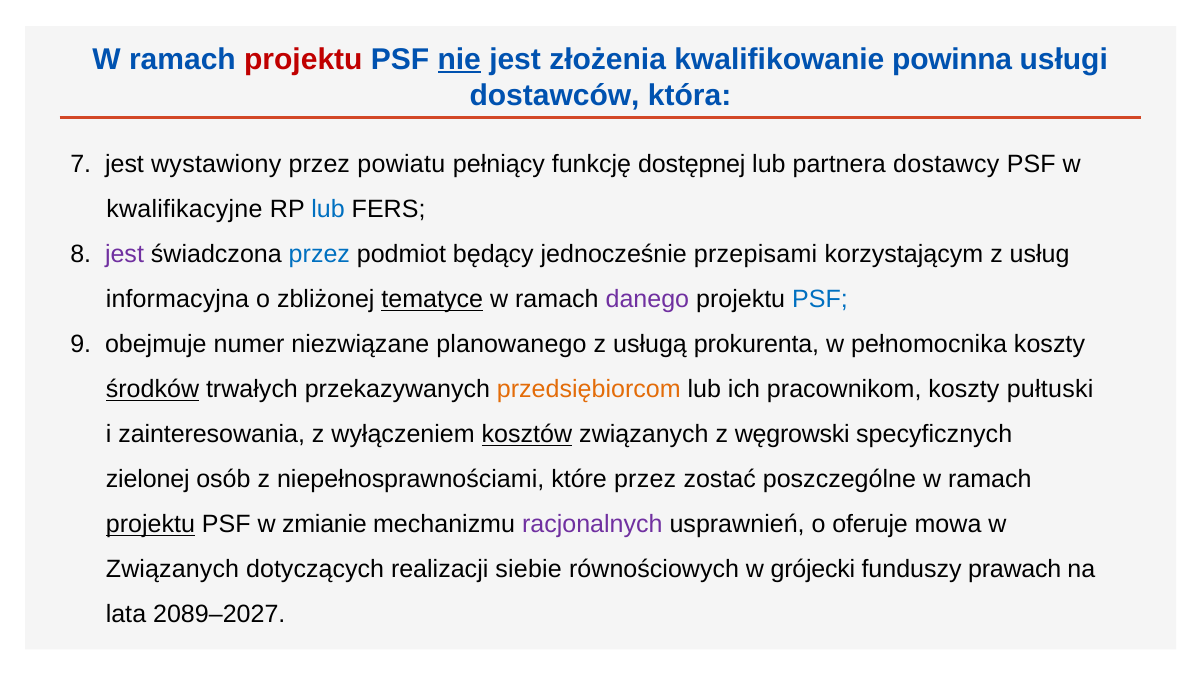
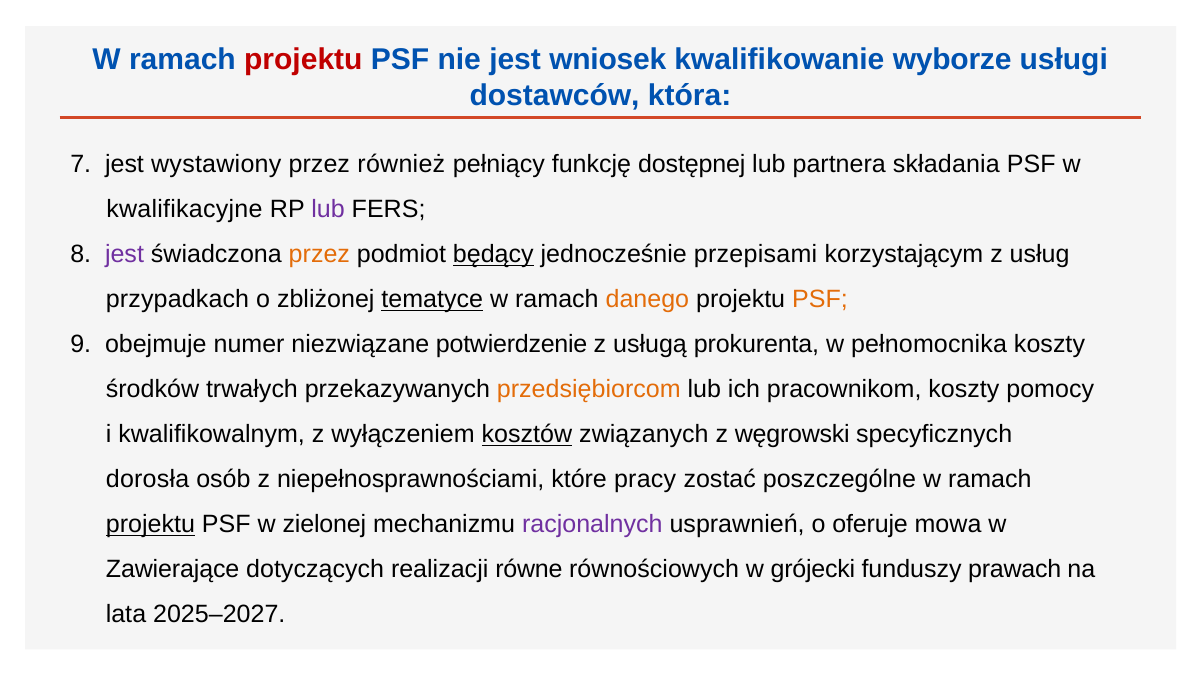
nie underline: present -> none (459, 59)
złożenia: złożenia -> wniosek (608, 59)
powinna: powinna -> wyborze (952, 59)
powiatu: powiatu -> również (401, 165)
dostawcy: dostawcy -> składania (946, 165)
lub colour: blue -> purple (328, 210)
przez colour: blue -> orange (319, 255)
będący underline: none -> present (493, 255)
informacyjna: informacyjna -> przypadkach (178, 300)
danego colour: purple -> orange (647, 300)
PSF colour: blue -> orange (820, 300)
planowanego: planowanego -> potwierdzenie (512, 345)
środków underline: present -> none (152, 390)
pułtuski: pułtuski -> pomocy (1050, 390)
zainteresowania: zainteresowania -> kwalifikowalnym (212, 435)
zielonej: zielonej -> dorosła (148, 480)
które przez: przez -> pracy (645, 480)
zmianie: zmianie -> zielonej (324, 525)
Związanych: Związanych -> Zawierające (173, 570)
siebie: siebie -> równe (529, 570)
2089–2027: 2089–2027 -> 2025–2027 (219, 615)
